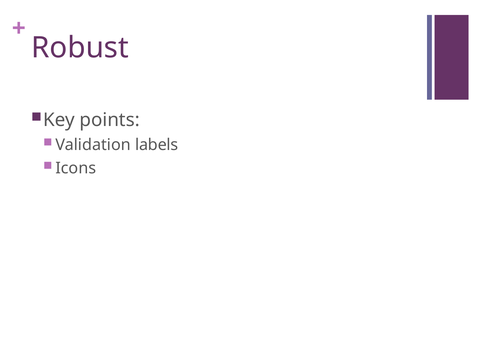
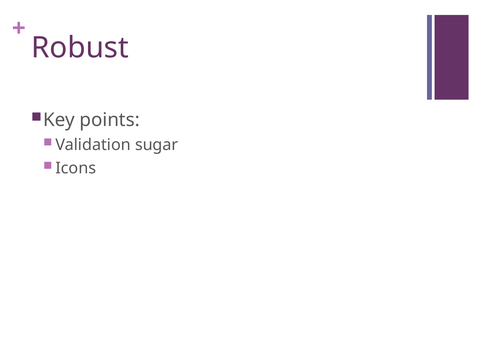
labels: labels -> sugar (157, 145)
